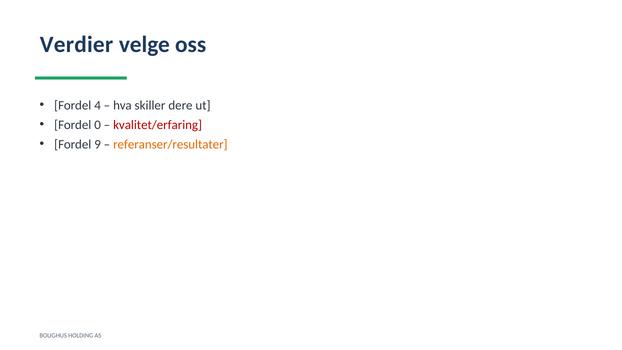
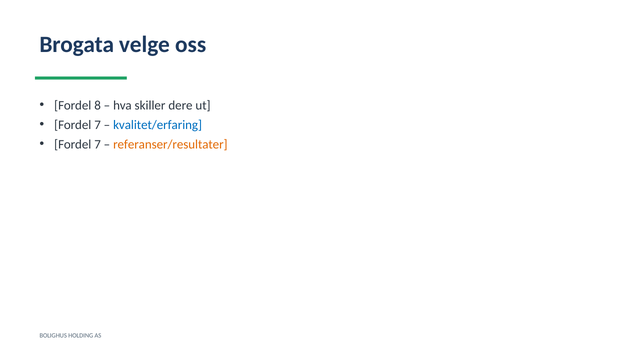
Verdier: Verdier -> Brogata (77, 44)
4: 4 -> 8 (98, 105)
0: 0 -> 7 (98, 125)
kvalitet/erfaring colour: red -> blue (158, 125)
9: 9 -> 7 (98, 144)
